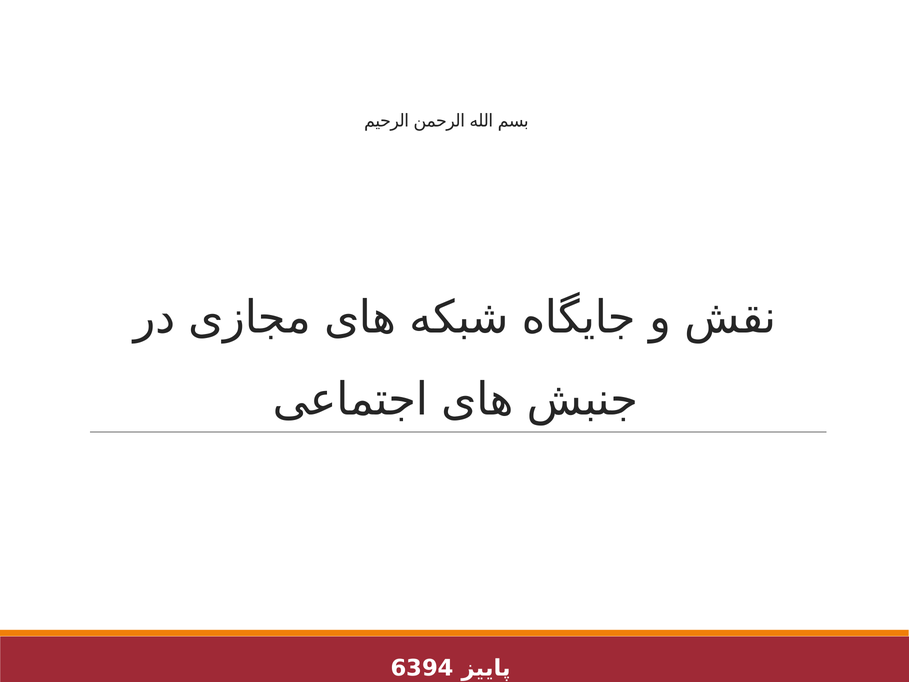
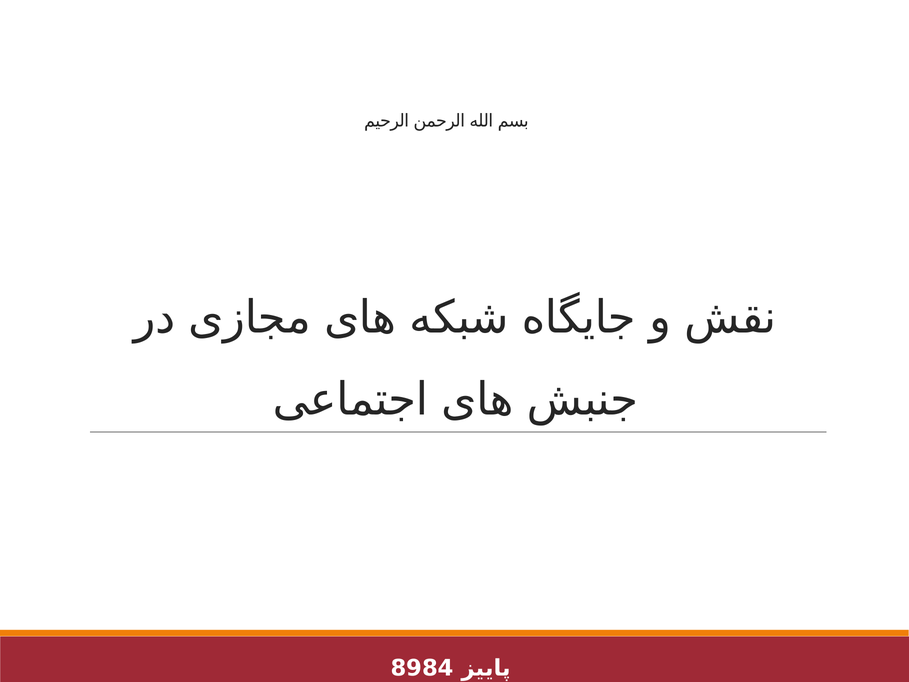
6394: 6394 -> 8984 (422, 668)
